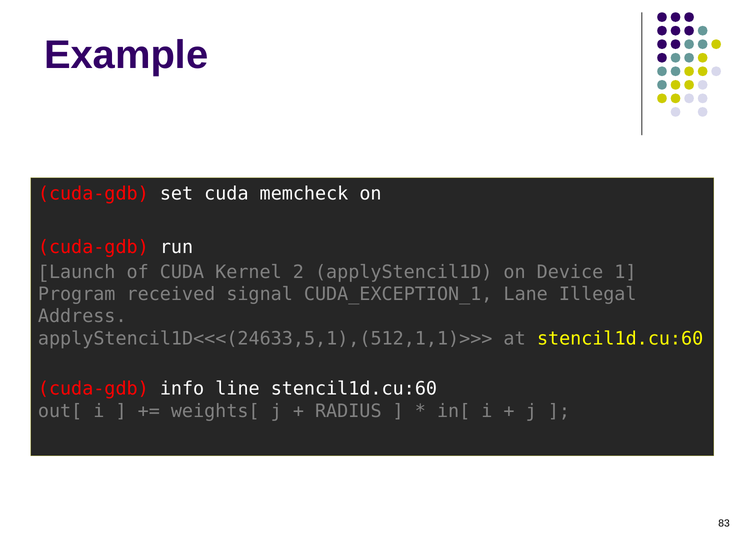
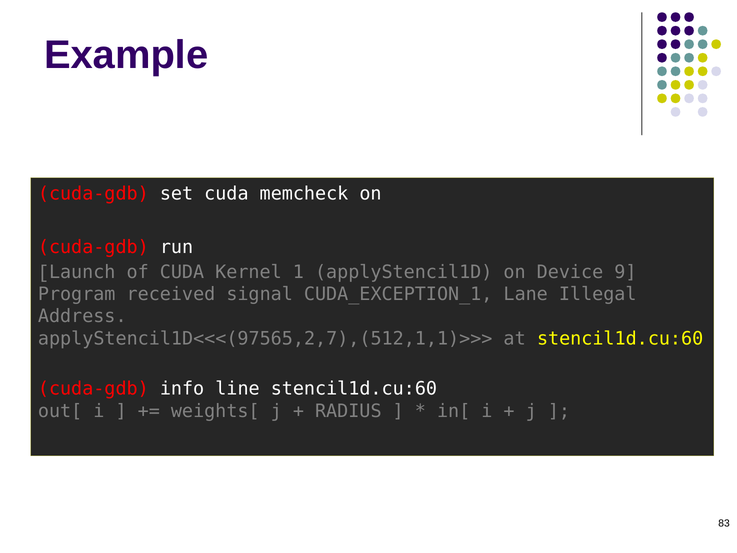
2: 2 -> 1 (298, 272)
1: 1 -> 9 (625, 272)
applyStencil1D<<<(24633,5,1),(512,1,1)>>>: applyStencil1D<<<(24633,5,1),(512,1,1)>>> -> applyStencil1D<<<(97565,2,7),(512,1,1)>>> (265, 338)
